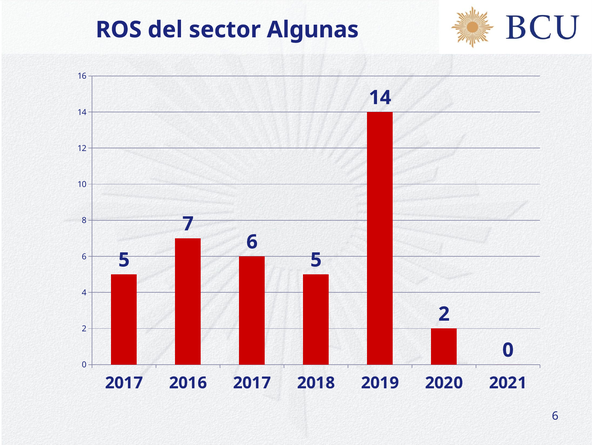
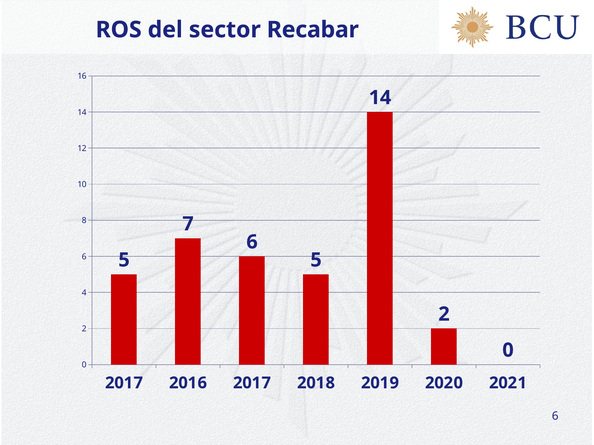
Algunas: Algunas -> Recabar (313, 30)
